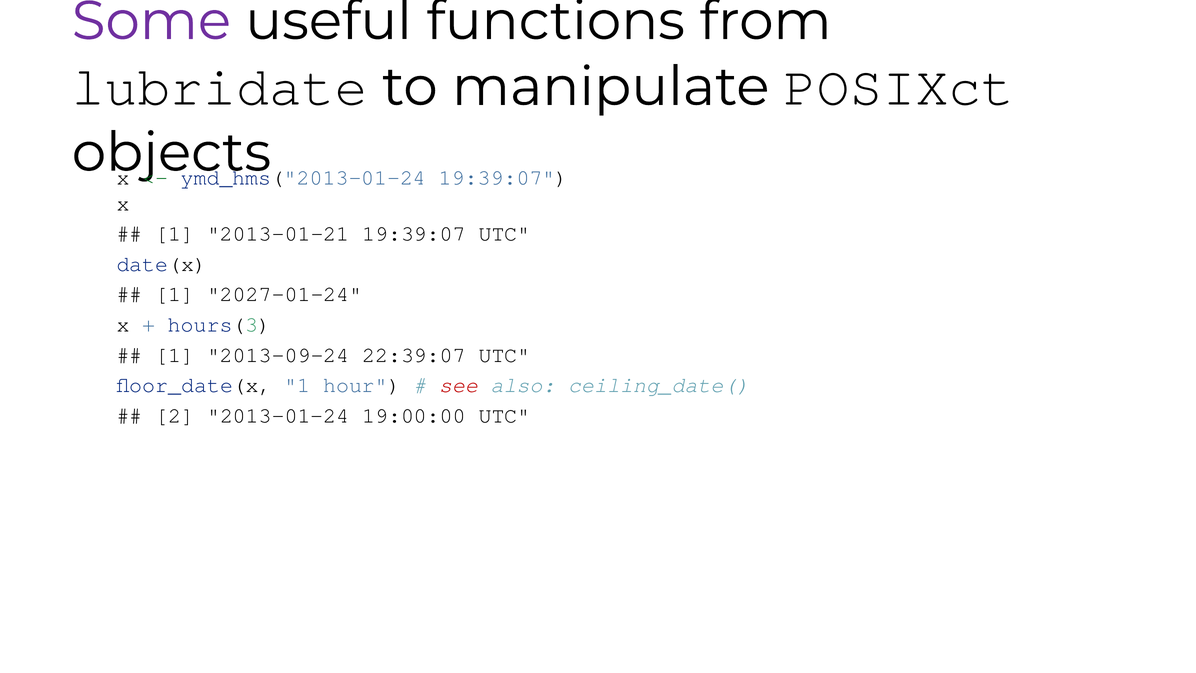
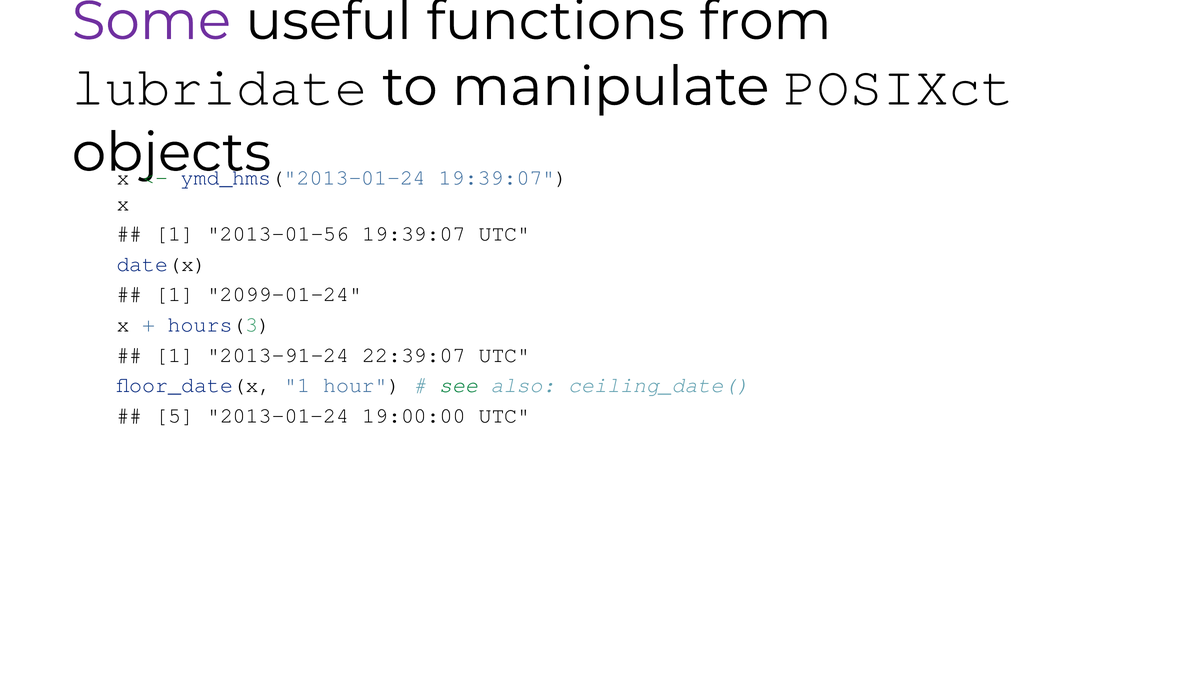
2013-01-21: 2013-01-21 -> 2013-01-56 (278, 234)
2027-01-24: 2027-01-24 -> 2099-01-24 (285, 294)
2013-09-24: 2013-09-24 -> 2013-91-24 (278, 355)
see colour: red -> green (459, 385)
2: 2 -> 5 (175, 415)
